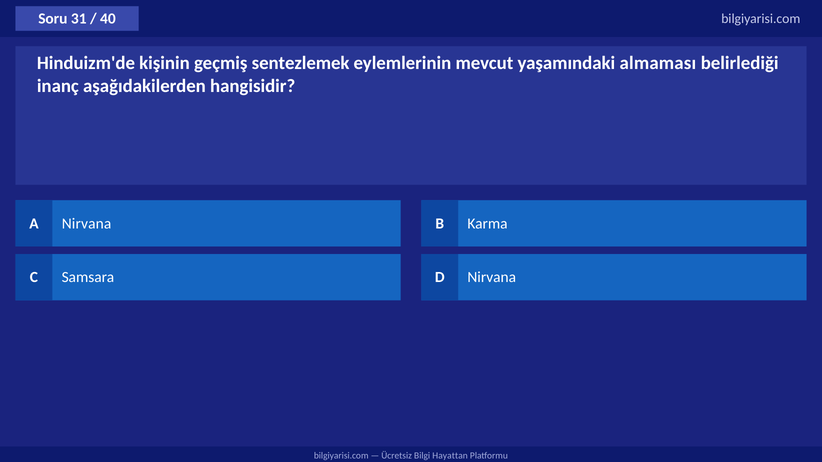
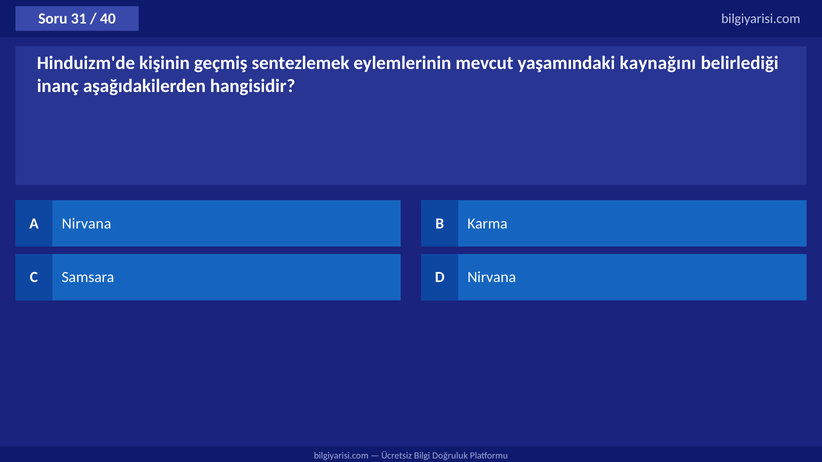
almaması: almaması -> kaynağını (658, 63)
Hayattan: Hayattan -> Doğruluk (450, 456)
